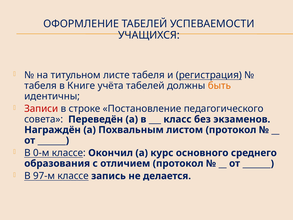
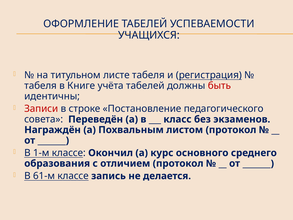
быть colour: orange -> red (219, 86)
0-м: 0-м -> 1-м (41, 153)
97-м: 97-м -> 61-м (44, 176)
